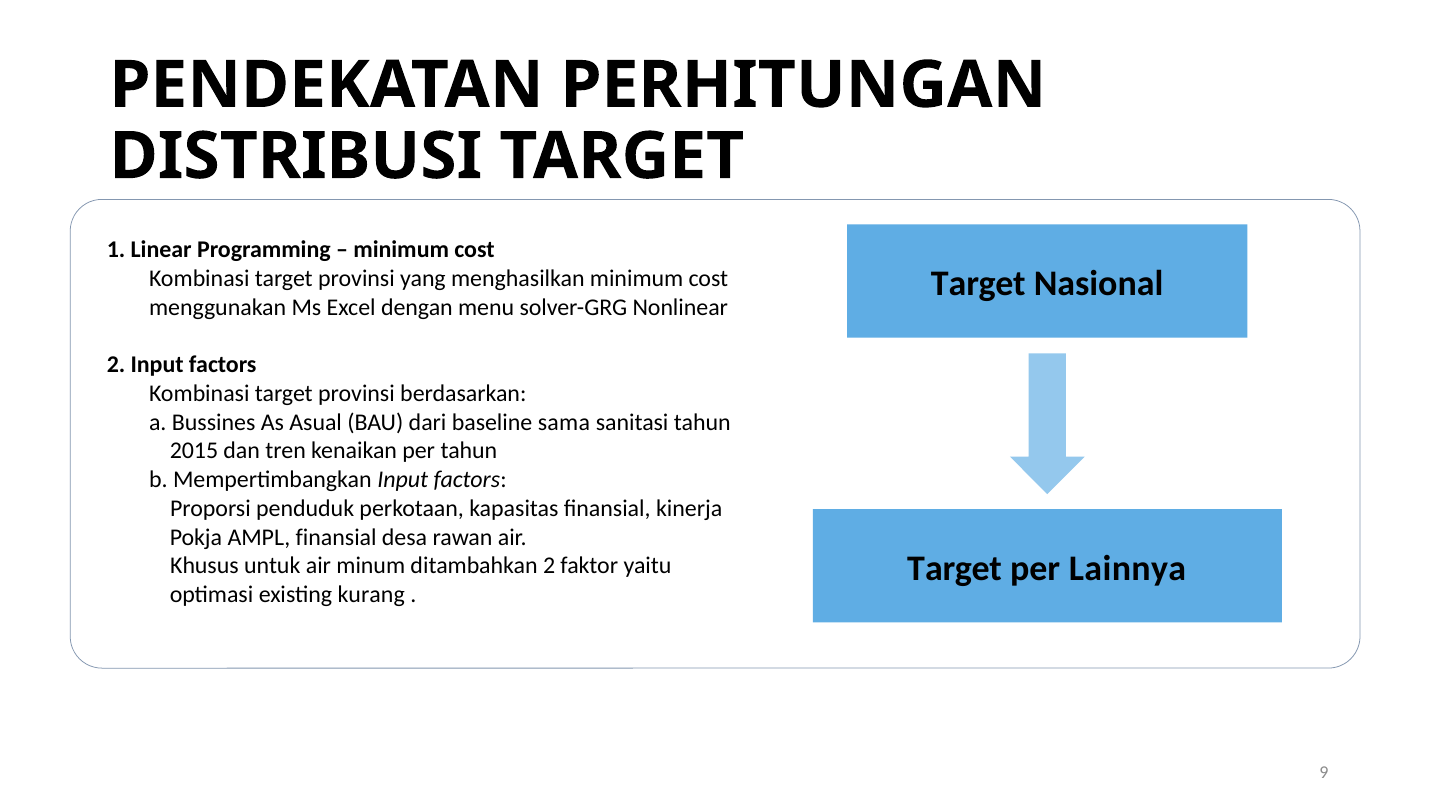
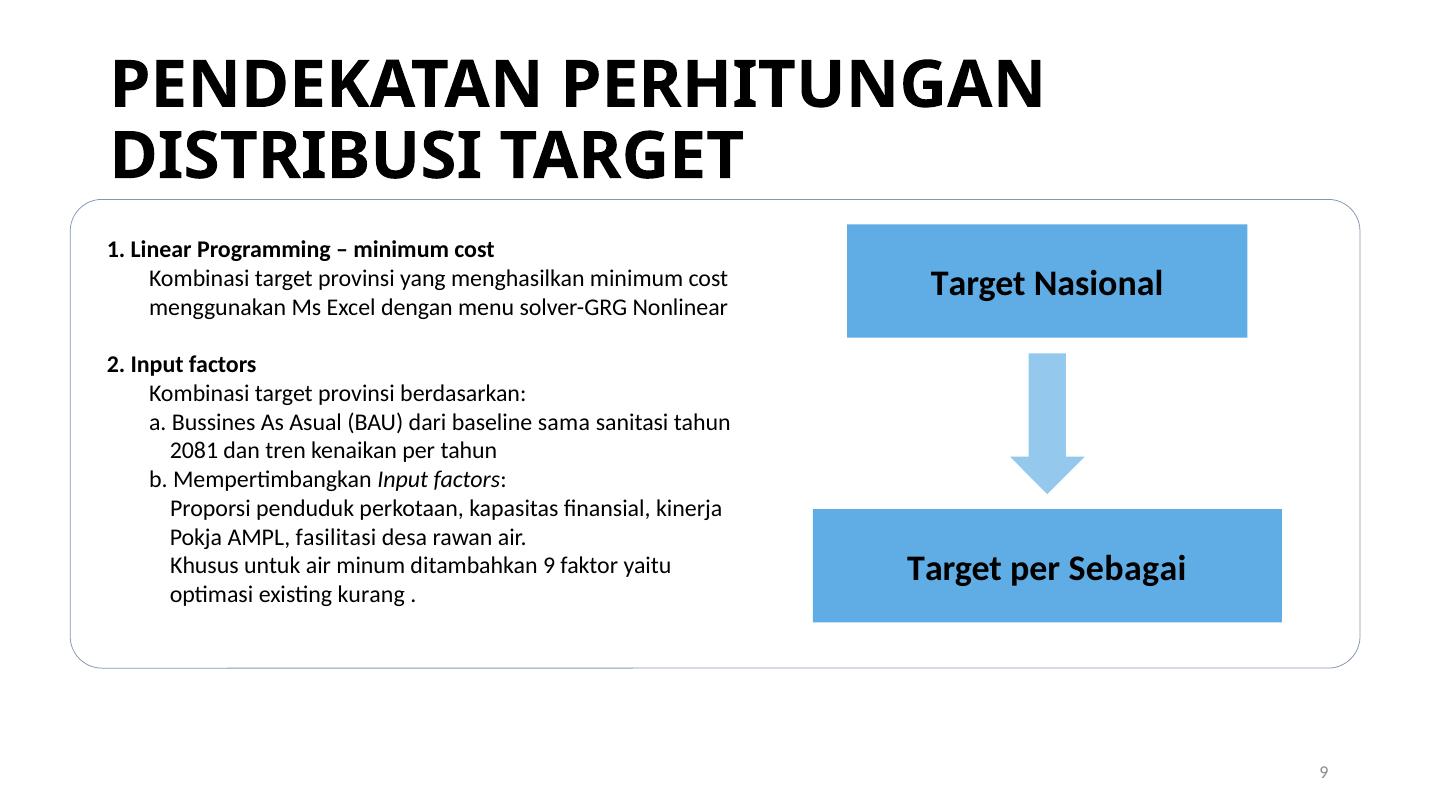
2015: 2015 -> 2081 (194, 451)
AMPL finansial: finansial -> fasilitasi (336, 537)
Lainnya: Lainnya -> Sebagai (1128, 568)
ditambahkan 2: 2 -> 9 (549, 566)
